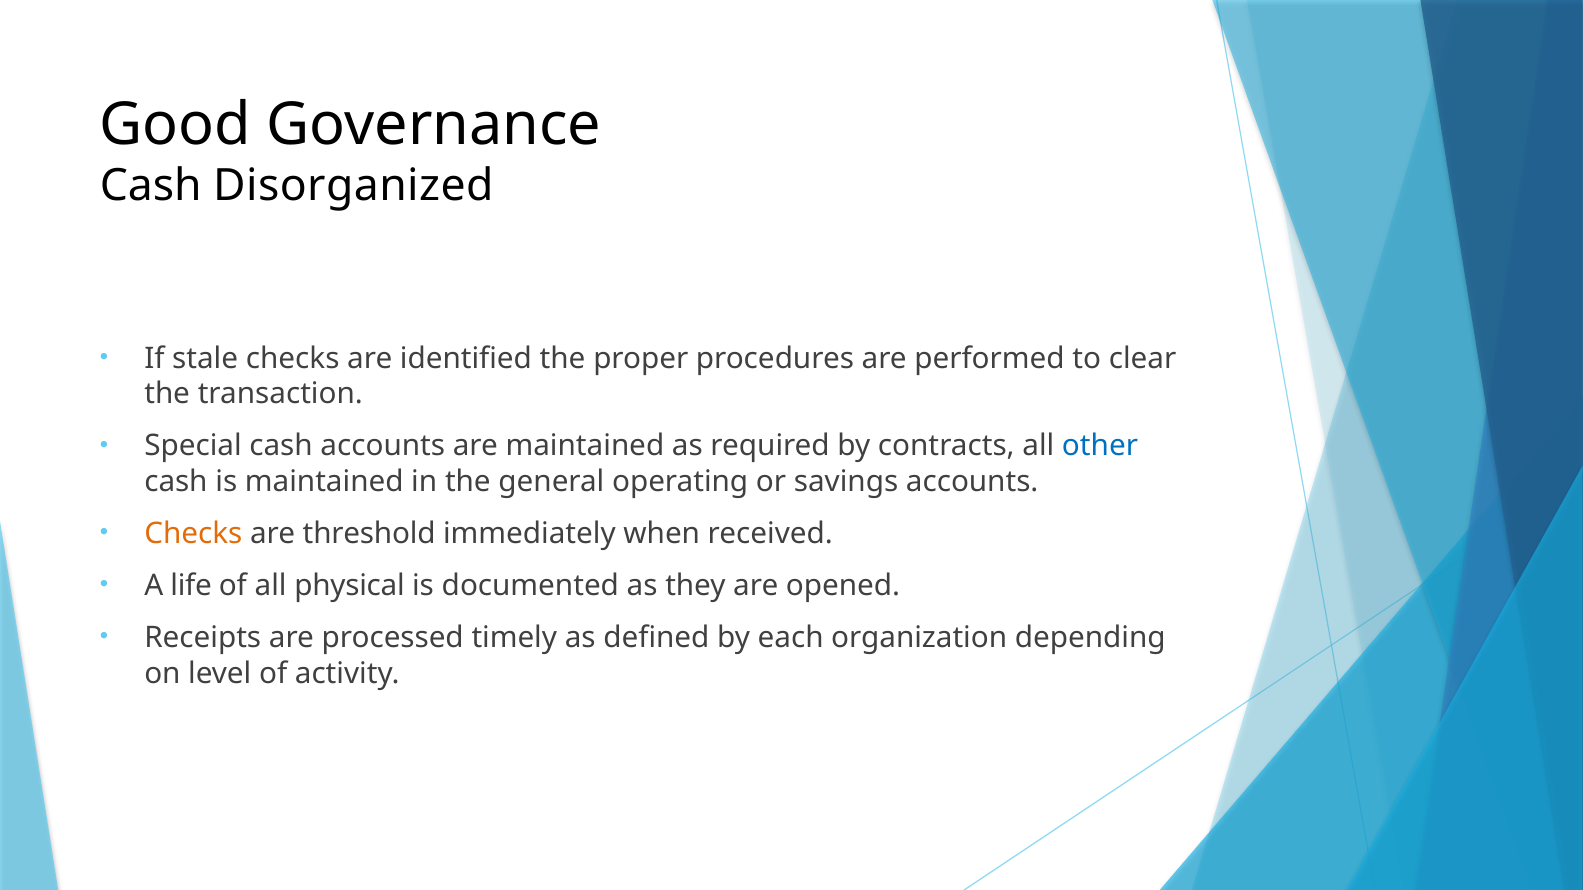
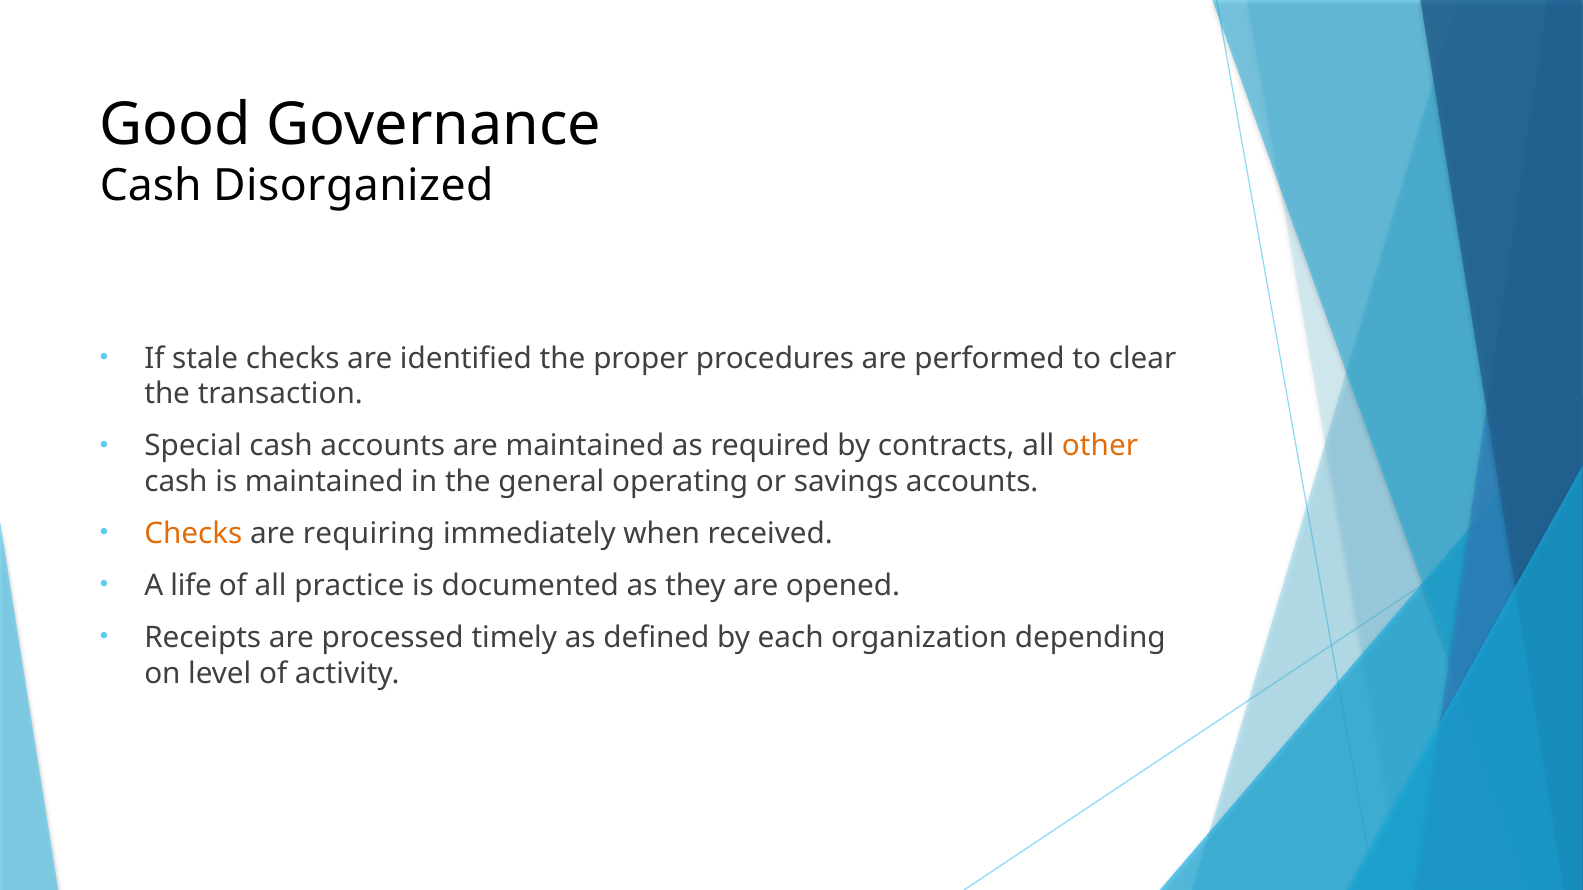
other colour: blue -> orange (1100, 446)
threshold: threshold -> requiring (369, 534)
physical: physical -> practice (349, 586)
